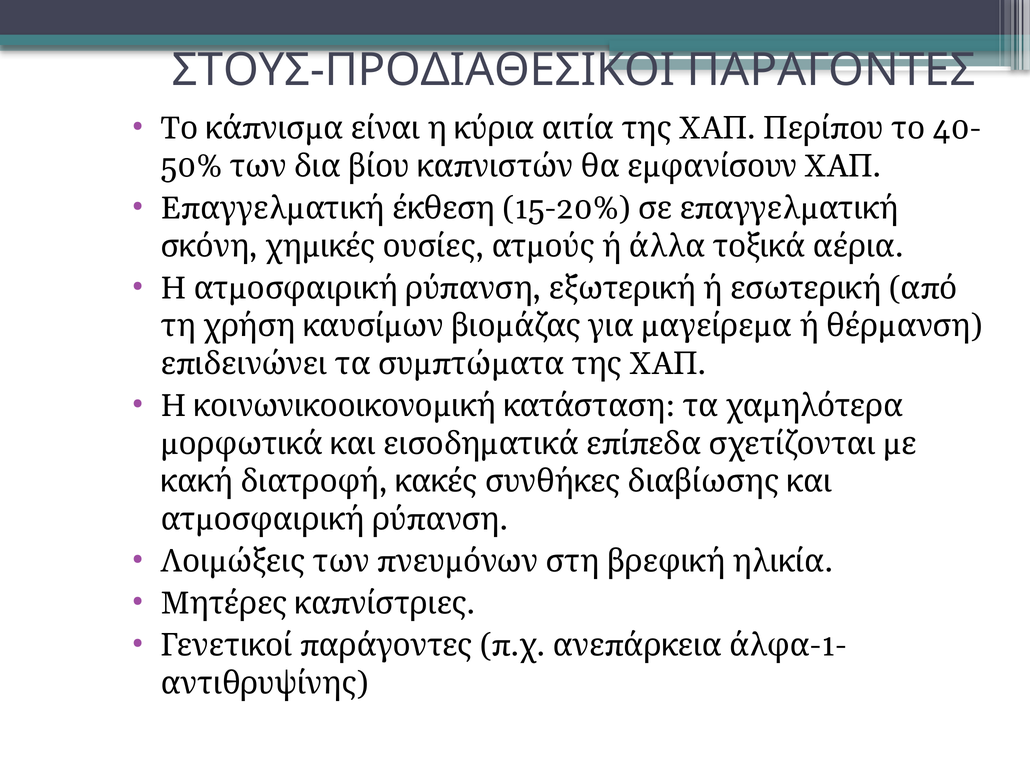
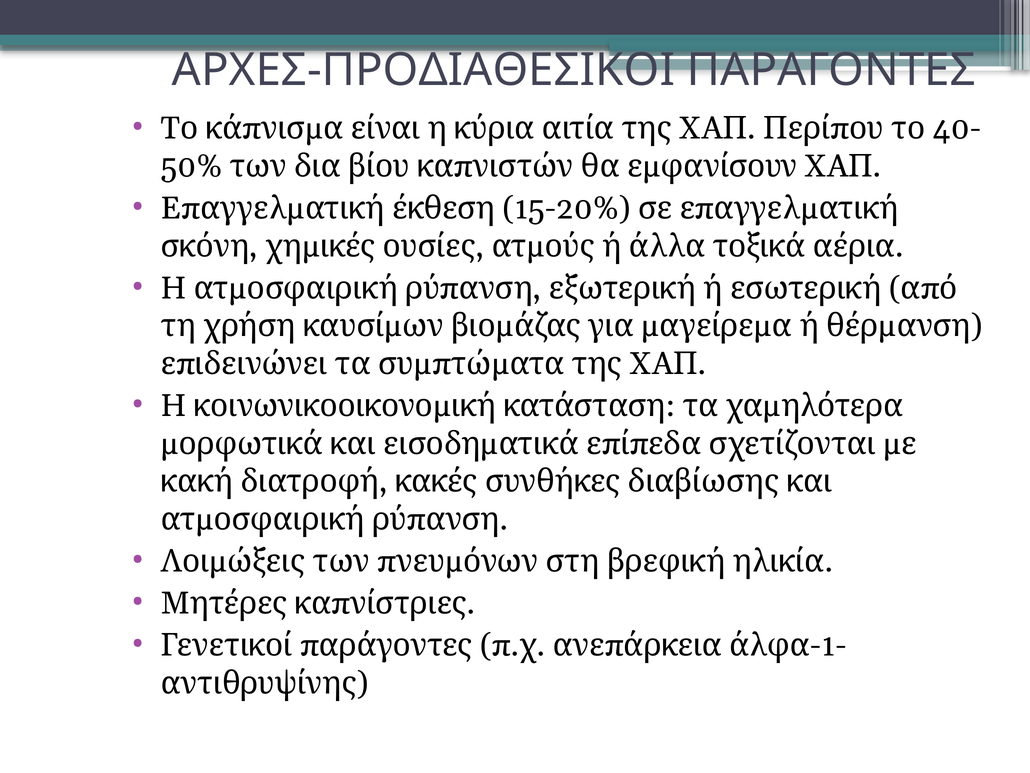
ΣΤΟΥΣ-ΠΡΟΔΙΑΘΕΣΙΚΟΙ: ΣΤΟΥΣ-ΠΡΟΔΙΑΘΕΣΙΚΟΙ -> ΑΡΧΕΣ-ΠΡΟΔΙΑΘΕΣΙΚΟΙ (423, 70)
